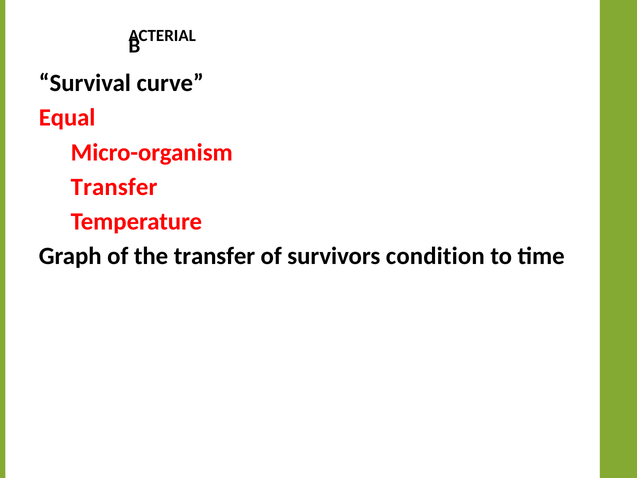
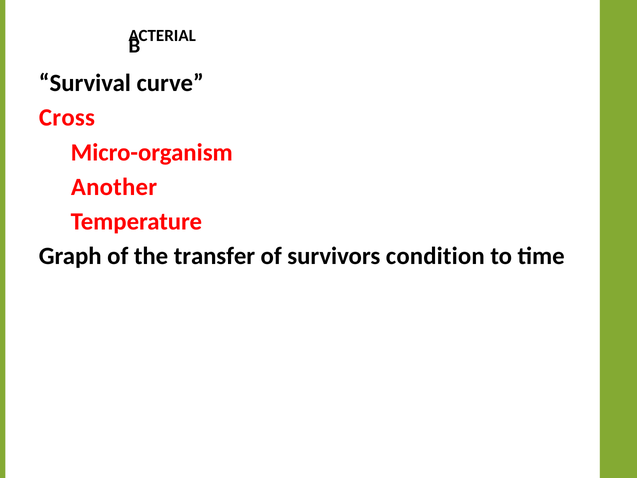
Equal: Equal -> Cross (67, 118)
Transfer: Transfer -> Another (114, 187)
